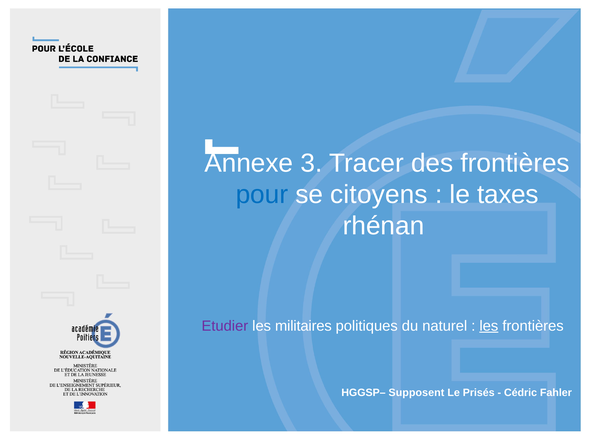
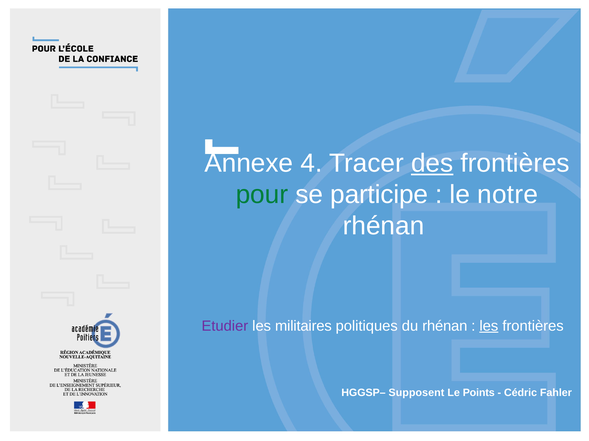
3: 3 -> 4 (311, 163)
des underline: none -> present (432, 163)
pour colour: blue -> green (262, 195)
citoyens: citoyens -> participe (379, 195)
taxes: taxes -> notre (508, 195)
du naturel: naturel -> rhénan (445, 326)
Prisés: Prisés -> Points (479, 393)
